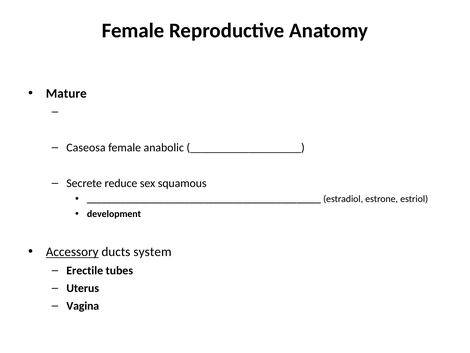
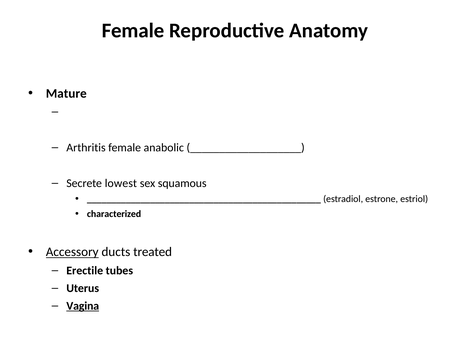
Caseosa: Caseosa -> Arthritis (86, 147)
reduce: reduce -> lowest (121, 183)
development: development -> characterized (114, 214)
system: system -> treated (153, 252)
Vagina underline: none -> present (83, 306)
